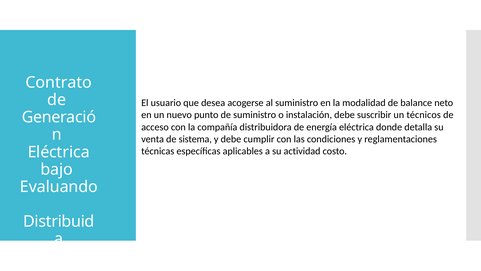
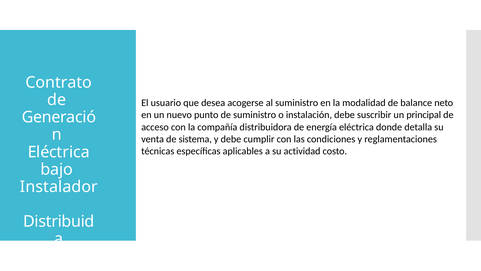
técnicos: técnicos -> principal (424, 115)
Evaluando: Evaluando -> Instalador (59, 186)
